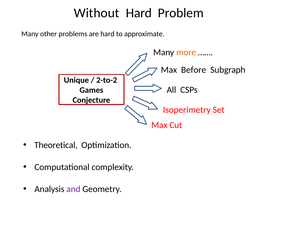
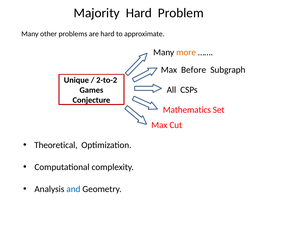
Without: Without -> Majority (97, 13)
Isoperimetry: Isoperimetry -> Mathematics (187, 110)
and colour: purple -> blue (73, 189)
